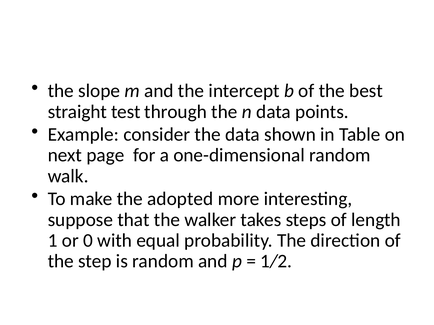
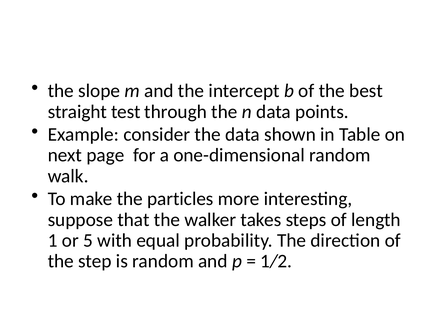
adopted: adopted -> particles (180, 199)
0: 0 -> 5 (88, 241)
